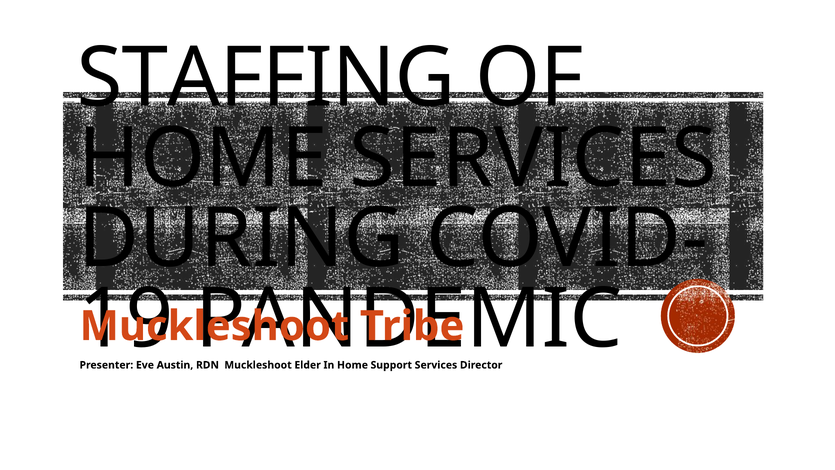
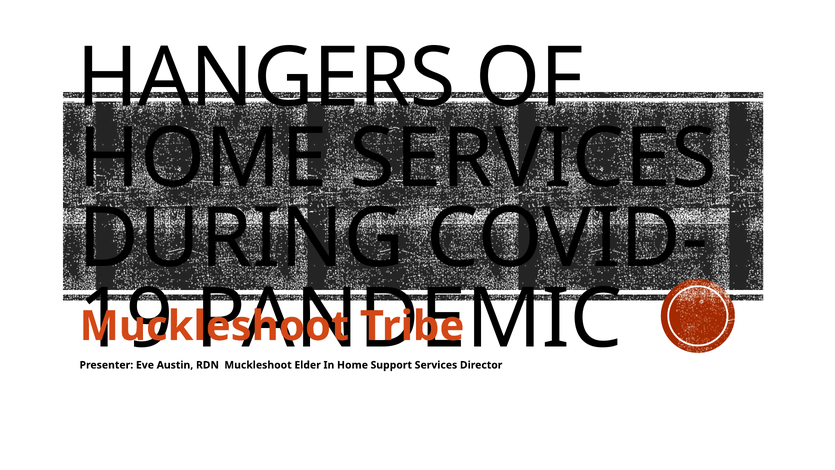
STAFFING: STAFFING -> HANGERS (266, 78)
